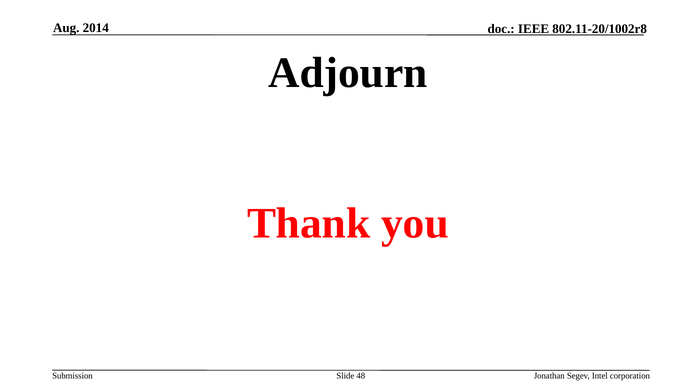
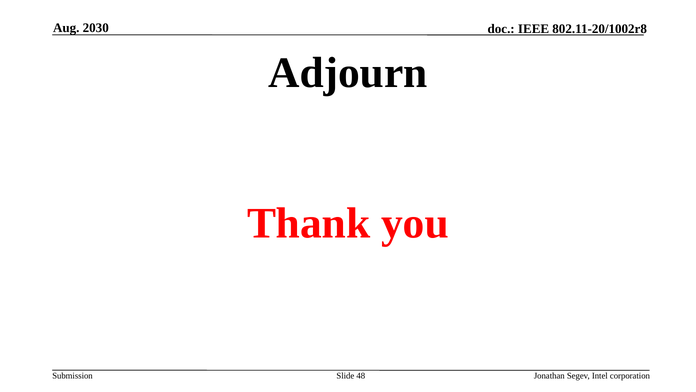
2014: 2014 -> 2030 (96, 28)
